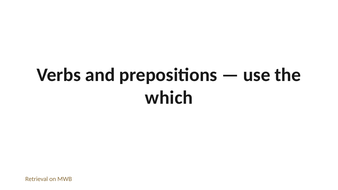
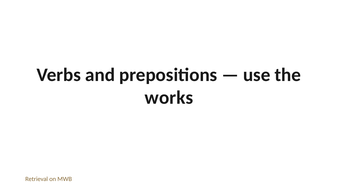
which: which -> works (169, 98)
